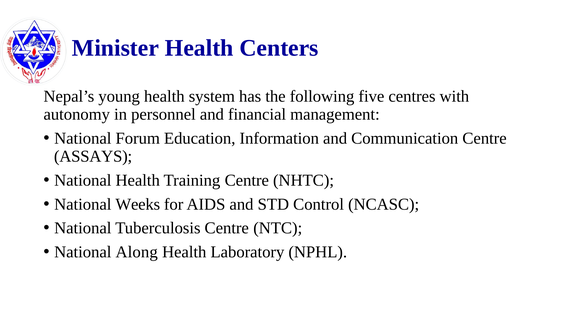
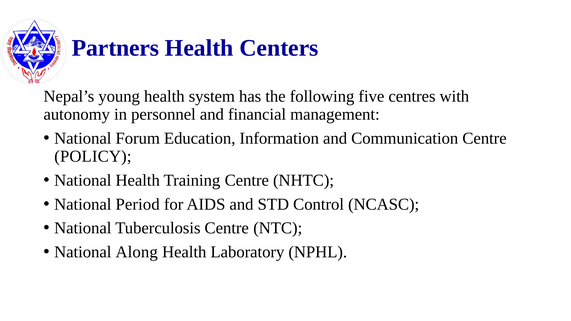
Minister: Minister -> Partners (116, 48)
ASSAYS: ASSAYS -> POLICY (93, 156)
Weeks: Weeks -> Period (138, 204)
